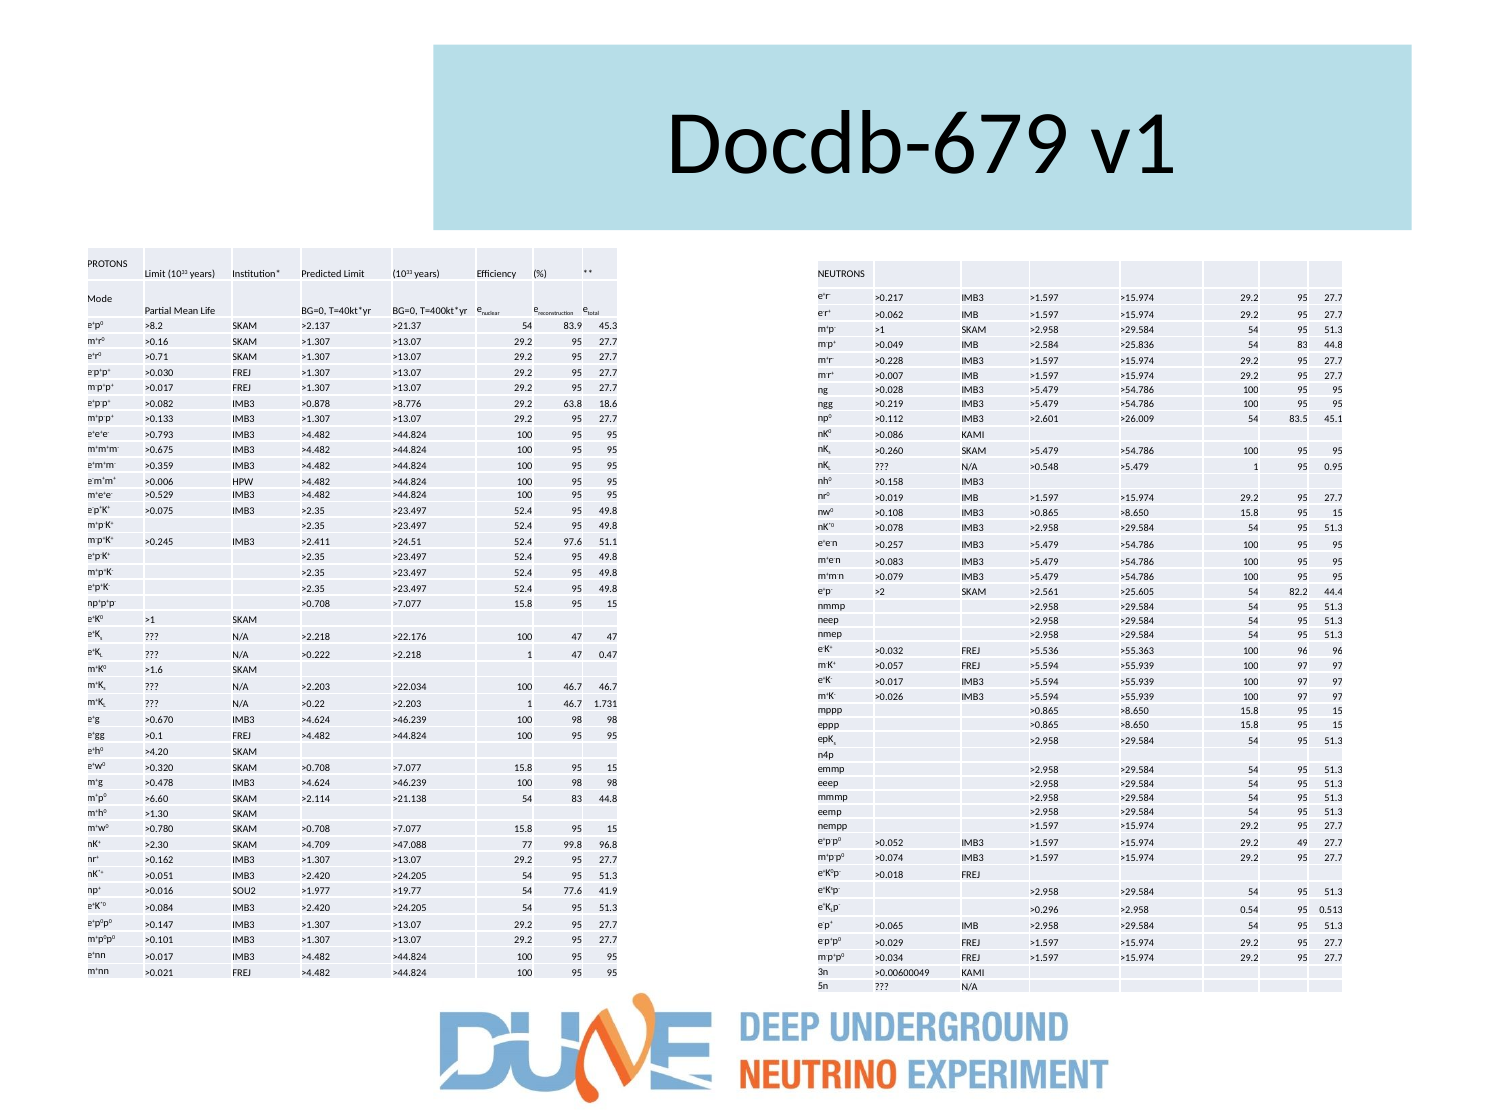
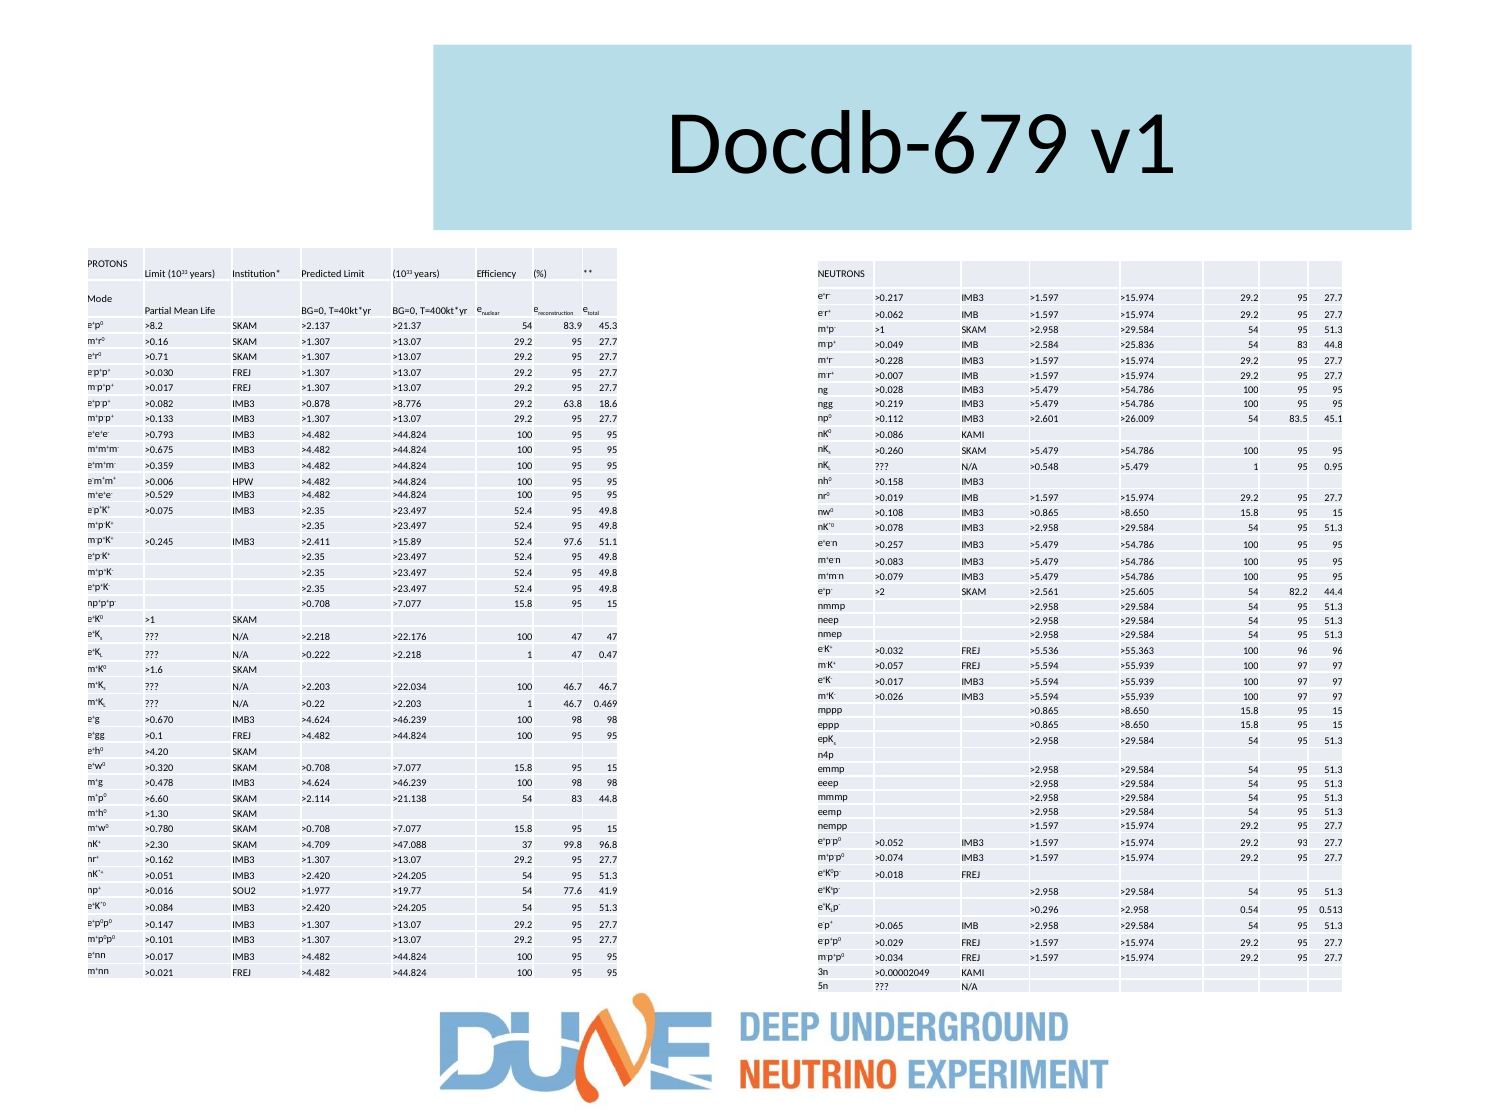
>24.51: >24.51 -> >15.89 (407, 542)
1.731: 1.731 -> 0.469 (606, 705)
49: 49 -> 93 (1303, 844)
77: 77 -> 37 (527, 845)
>0.00600049: >0.00600049 -> >0.00002049 (902, 973)
